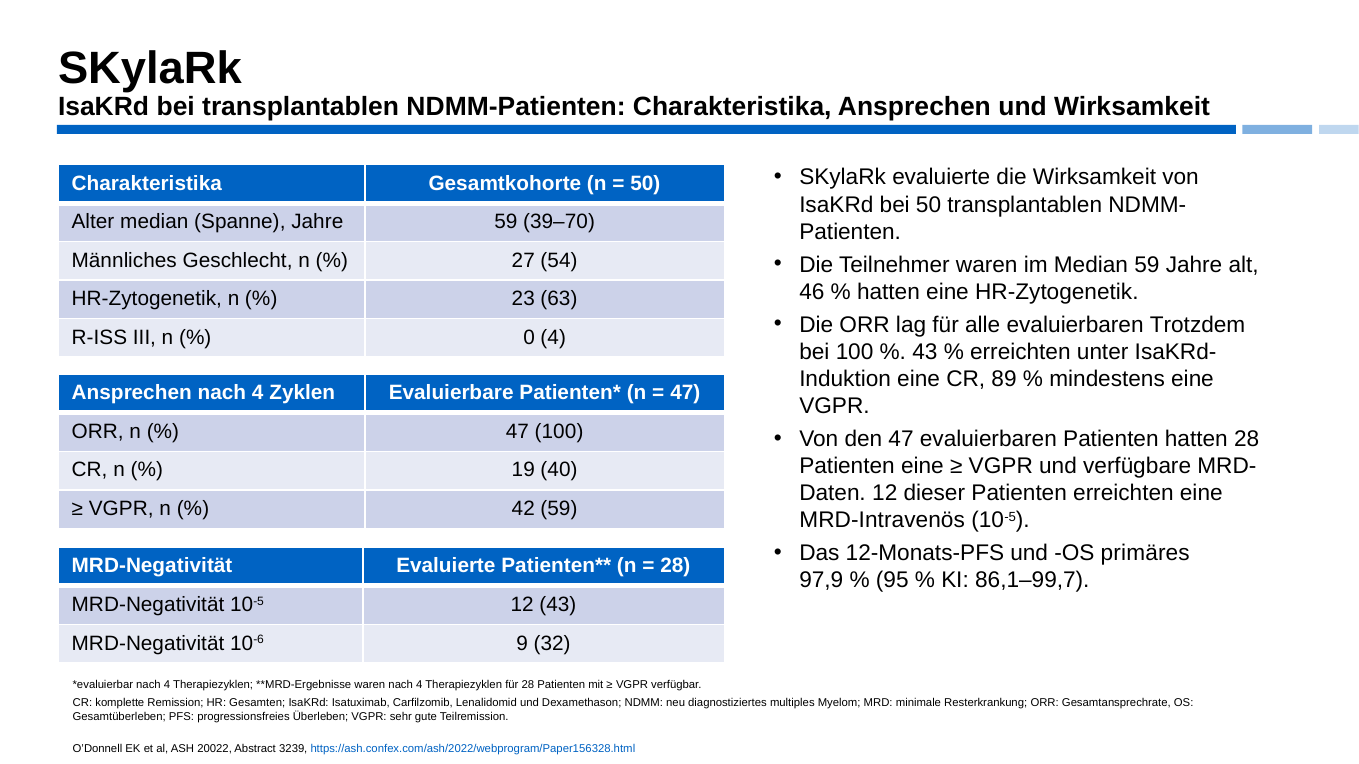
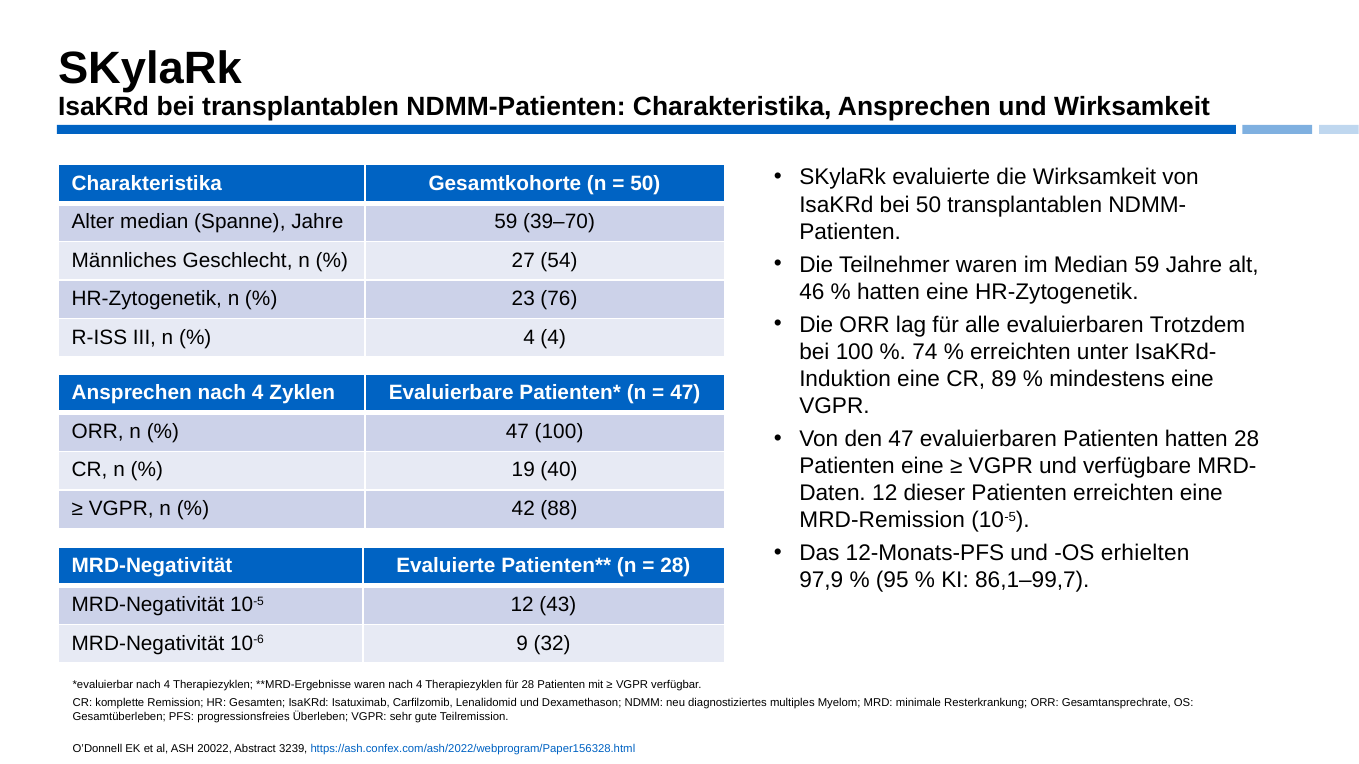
63: 63 -> 76 (559, 299)
0: 0 -> 4 (529, 338)
43: 43 -> 74 (925, 352)
42 59: 59 -> 88 (559, 509)
MRD-Intravenös: MRD-Intravenös -> MRD-Remission (882, 521)
primäres: primäres -> erhielten (1145, 554)
